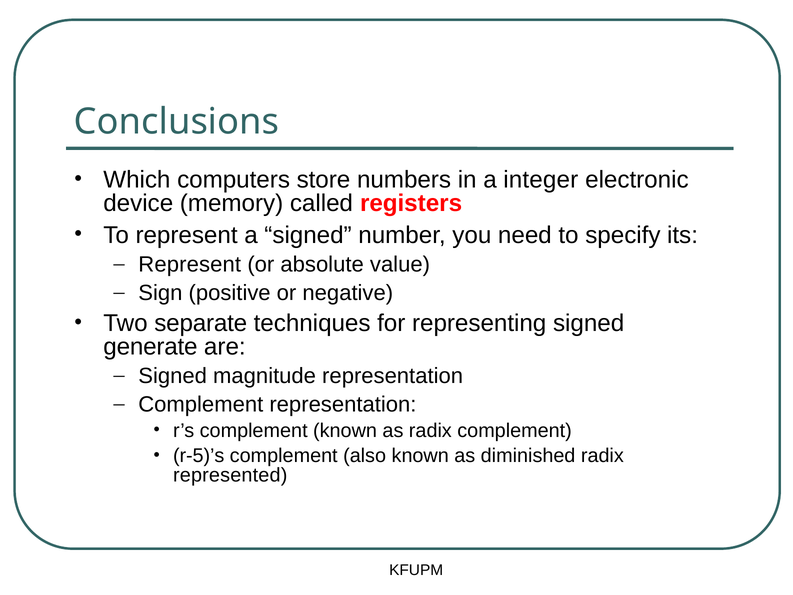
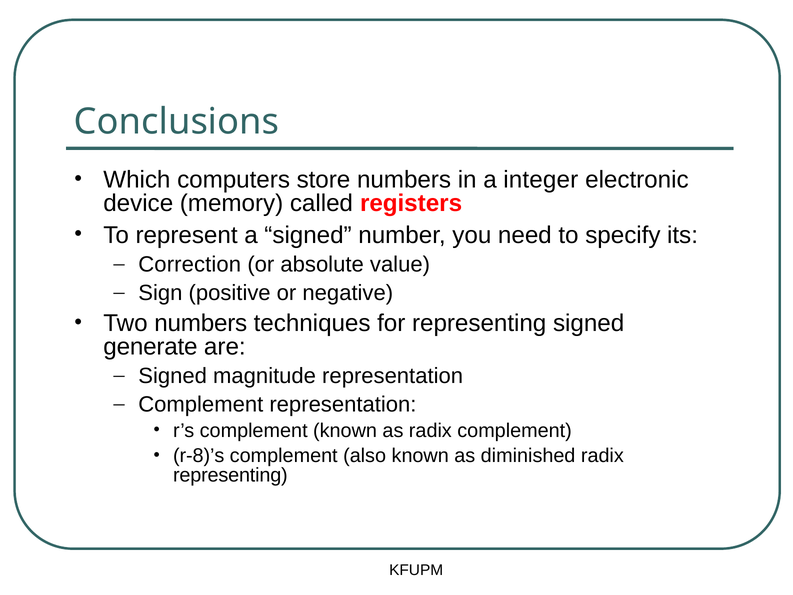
Represent: Represent -> Correction (190, 264)
Two separate: separate -> numbers (201, 323)
r-5)’s: r-5)’s -> r-8)’s (199, 456)
represented: represented -> representing (230, 475)
